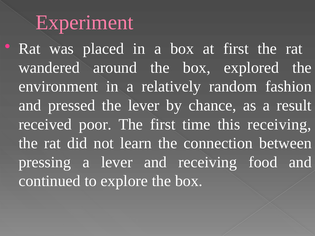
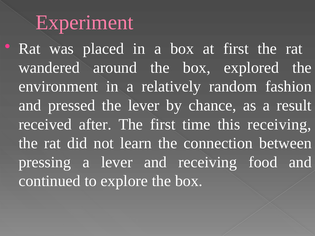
poor: poor -> after (95, 124)
